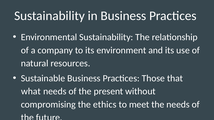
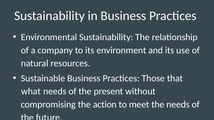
ethics: ethics -> action (105, 105)
